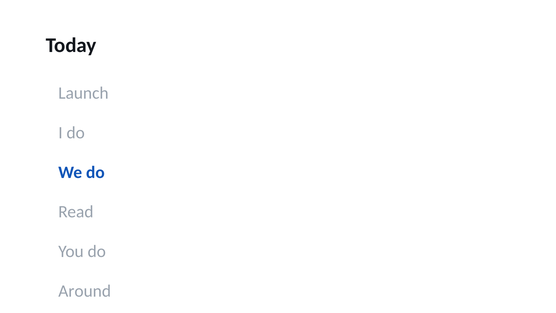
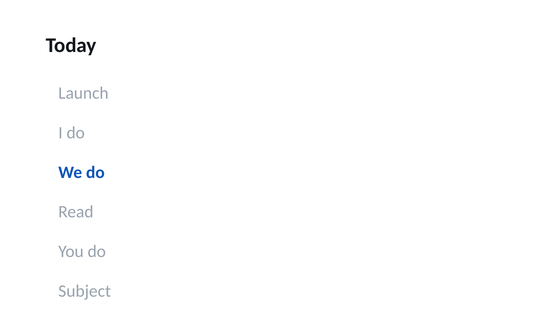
Around: Around -> Subject (85, 291)
